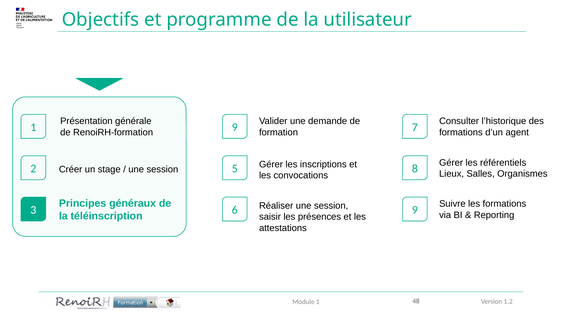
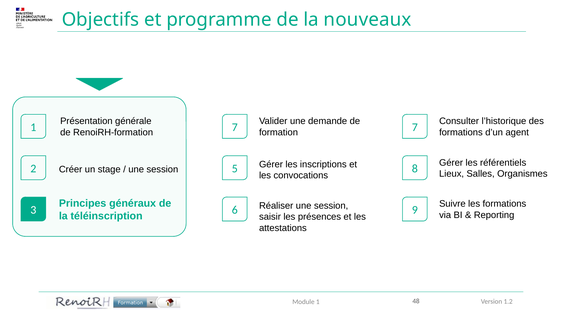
utilisateur: utilisateur -> nouveaux (368, 20)
RenoiRH-formation 9: 9 -> 7 (235, 127)
